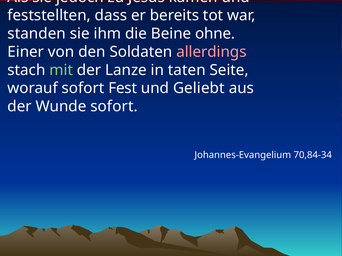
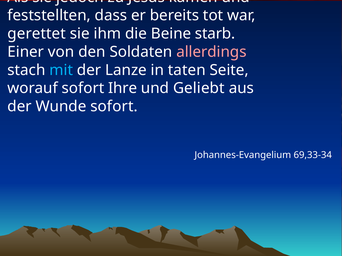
standen: standen -> gerettet (37, 34)
ohne: ohne -> starb (215, 34)
mit colour: light green -> light blue (61, 70)
Fest: Fest -> Ihre (123, 88)
70,84-34: 70,84-34 -> 69,33-34 (313, 155)
